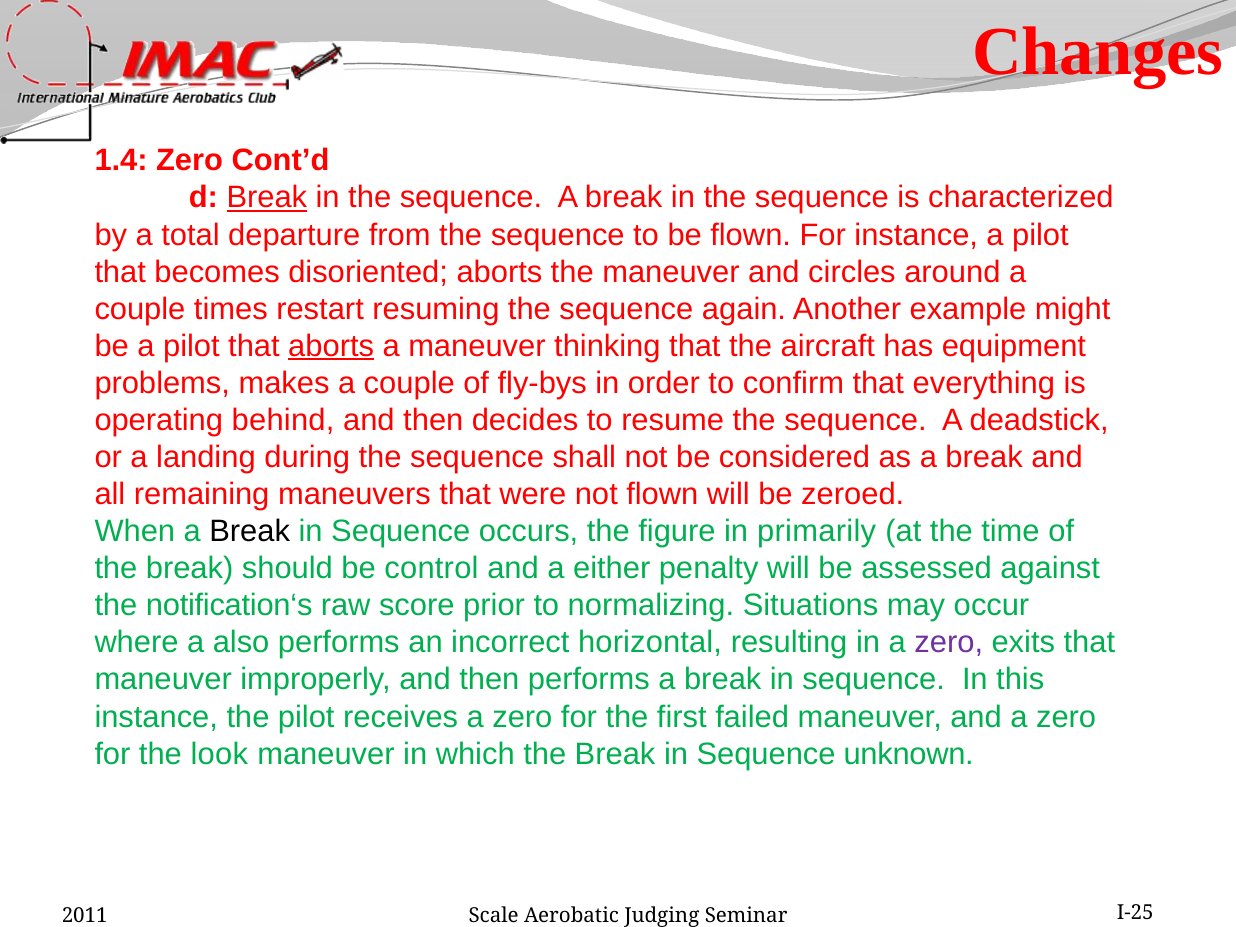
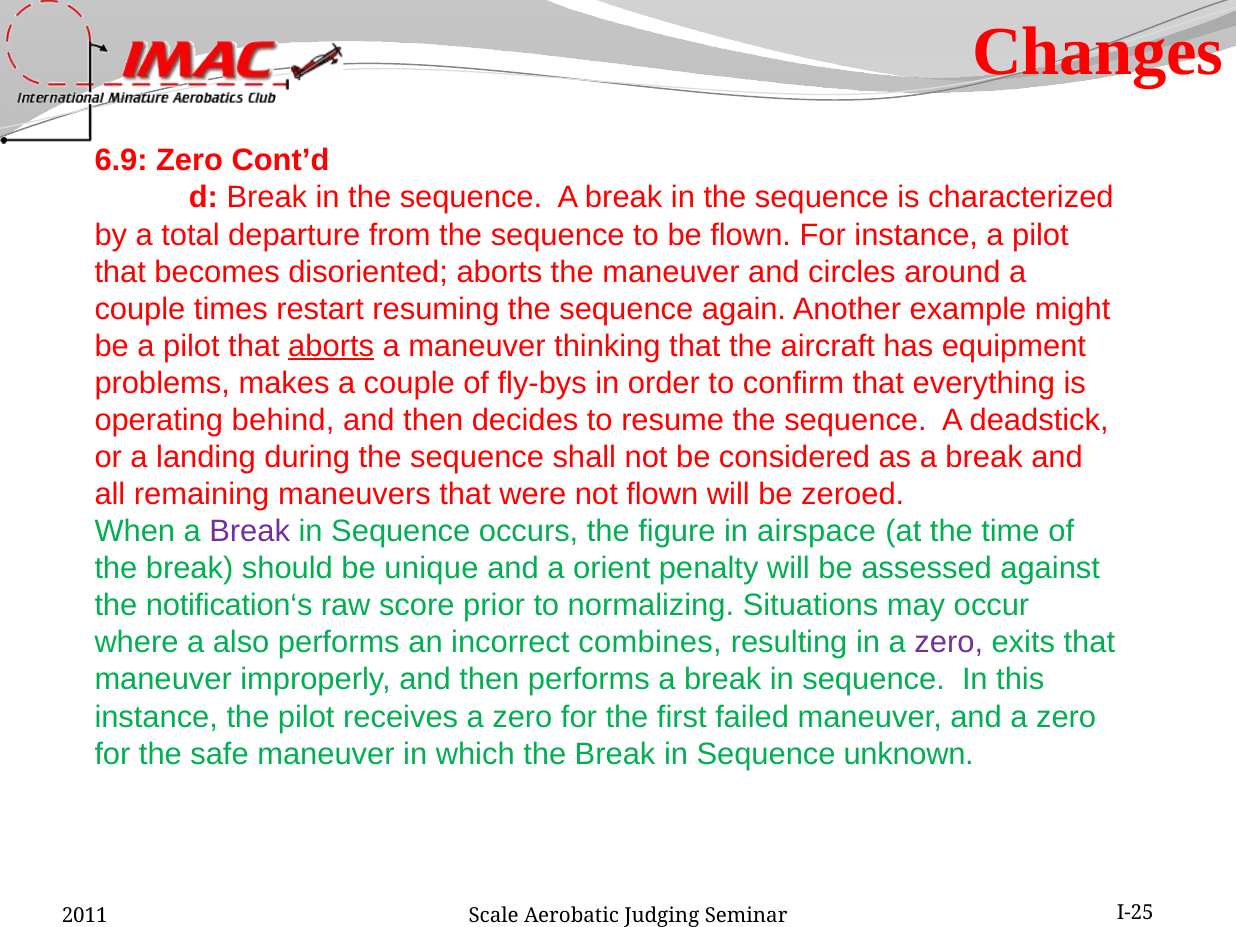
1.4: 1.4 -> 6.9 (121, 161)
Break underline: present -> none (267, 198)
Break colour: black -> purple (250, 531)
primarily: primarily -> airspace (817, 531)
control: control -> unique (431, 569)
either: either -> orient (612, 569)
horizontal: horizontal -> combines (650, 643)
look: look -> safe (220, 754)
